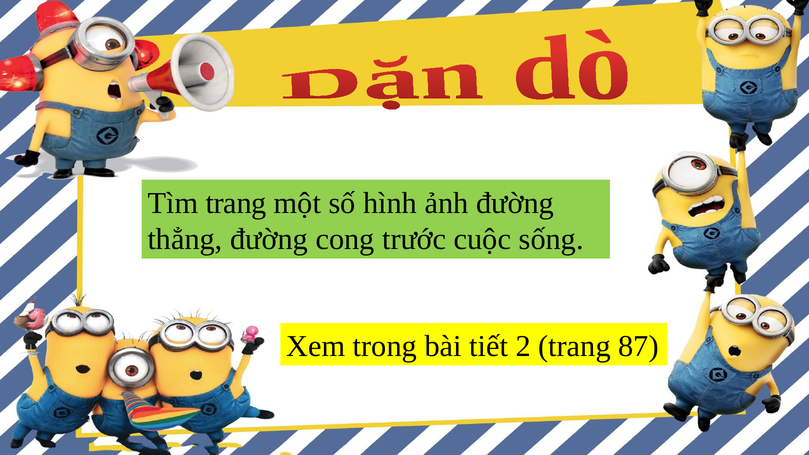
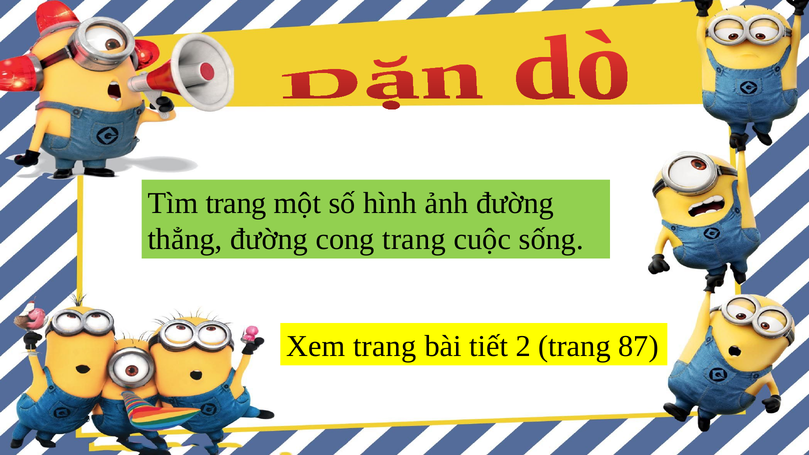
cong trước: trước -> trang (414, 239)
Xem trong: trong -> trang (385, 346)
